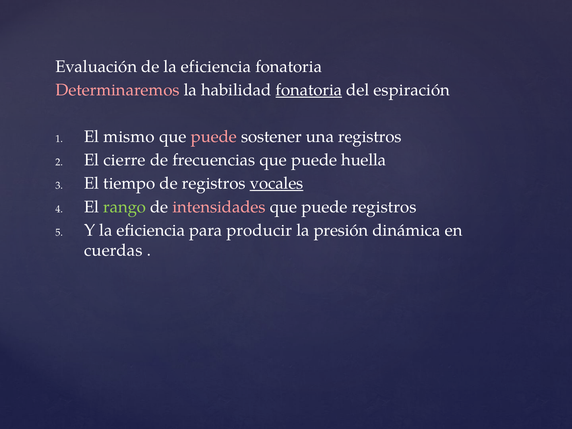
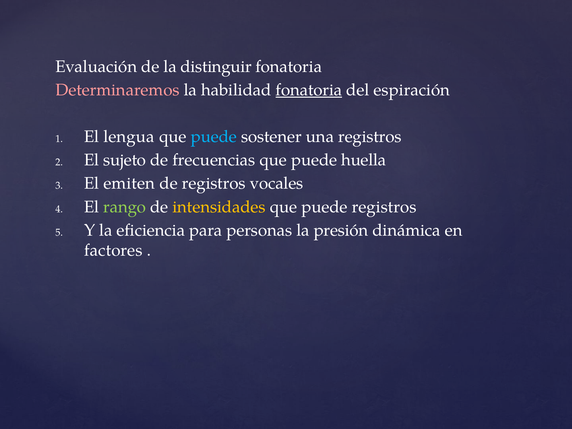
de la eficiencia: eficiencia -> distinguir (216, 67)
mismo: mismo -> lengua (129, 137)
puede colour: pink -> light blue (214, 137)
cierre: cierre -> sujeto (125, 160)
tiempo: tiempo -> emiten (129, 183)
vocales underline: present -> none (277, 183)
intensidades colour: pink -> yellow (219, 207)
producir: producir -> personas (259, 230)
cuerdas: cuerdas -> factores (113, 250)
